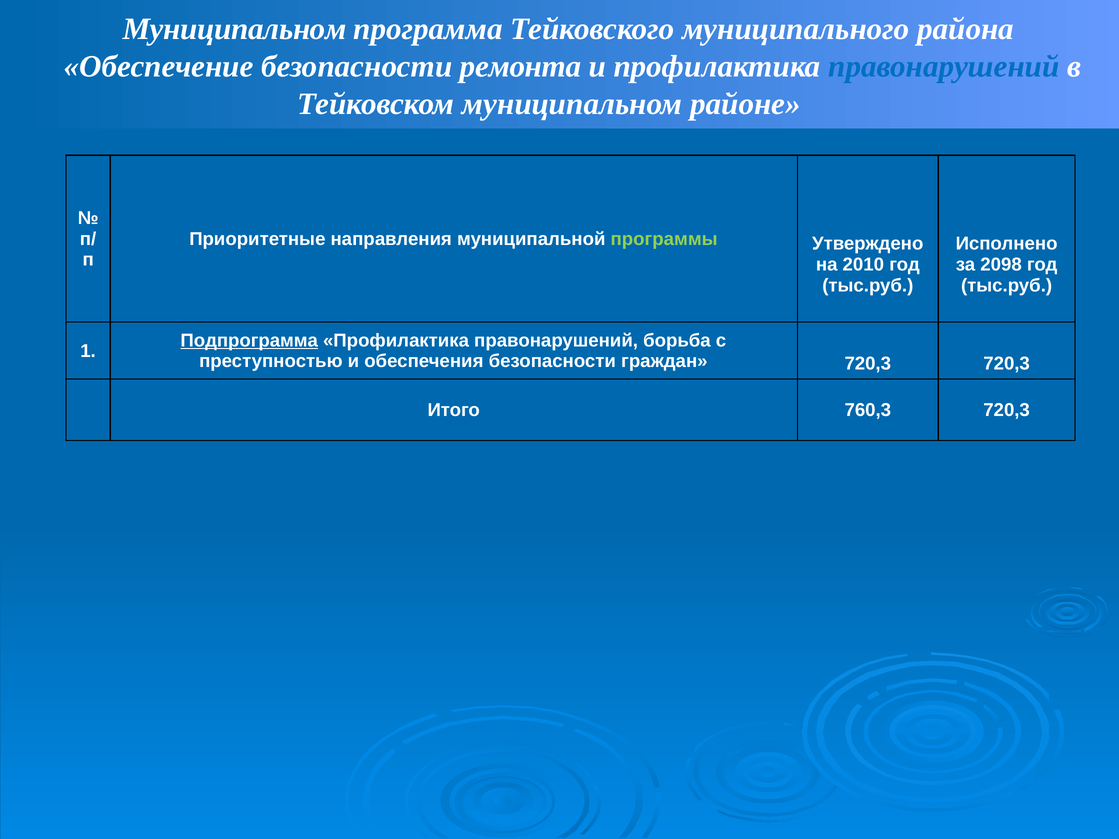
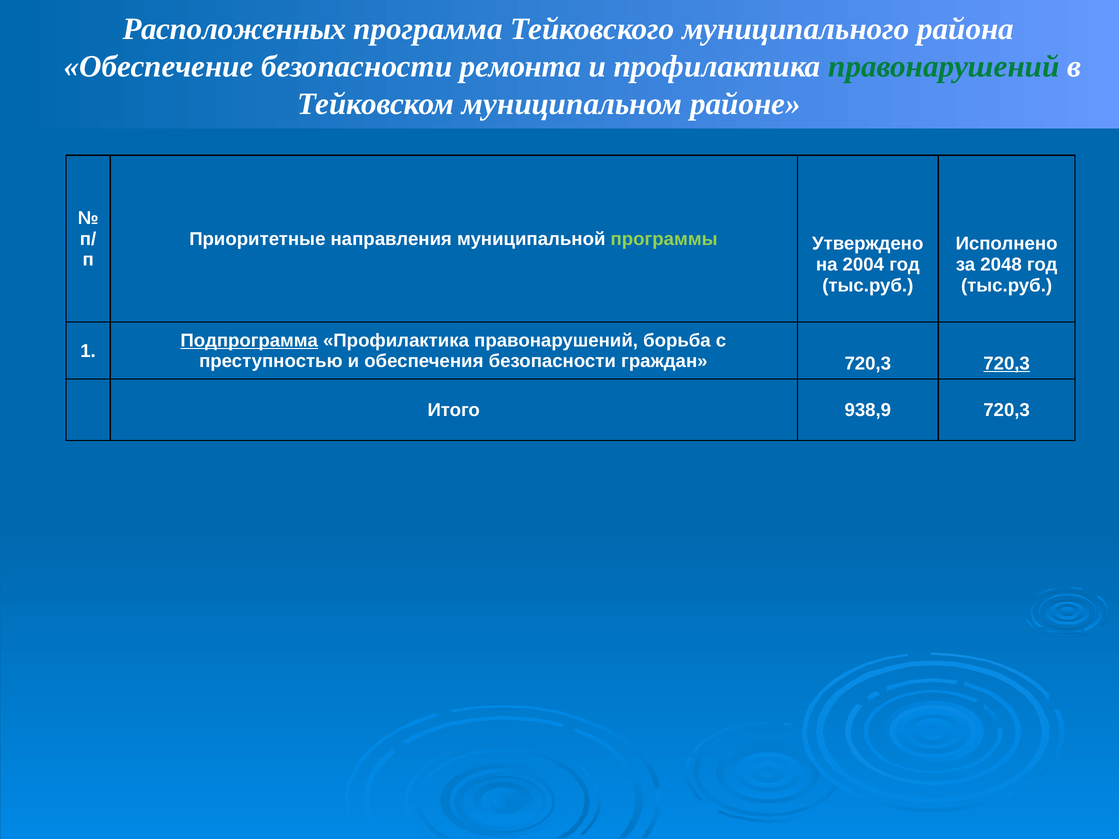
Муниципальном: Муниципальном -> Расположенных (235, 29)
правонарушений colour: blue -> green (944, 67)
2010: 2010 -> 2004 (863, 265)
2098: 2098 -> 2048 (1001, 265)
720,3 underline: none -> present (1007, 363)
760,3: 760,3 -> 938,9 (868, 410)
